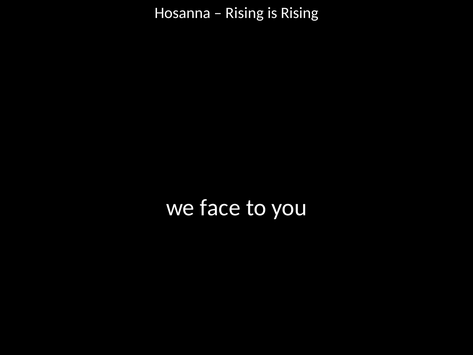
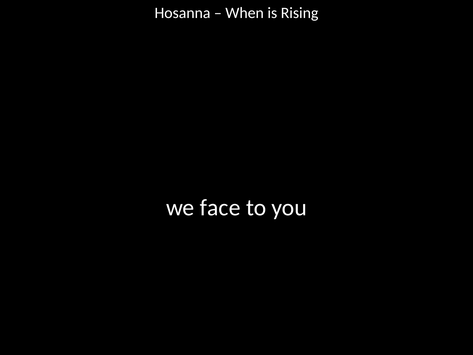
Rising: Rising -> When (245, 13)
